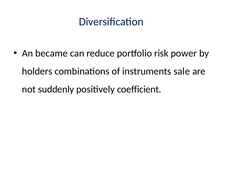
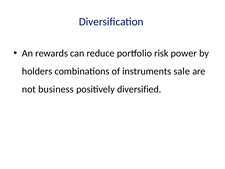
became: became -> rewards (52, 53)
suddenly: suddenly -> business (56, 89)
coefficient: coefficient -> diversified (139, 89)
